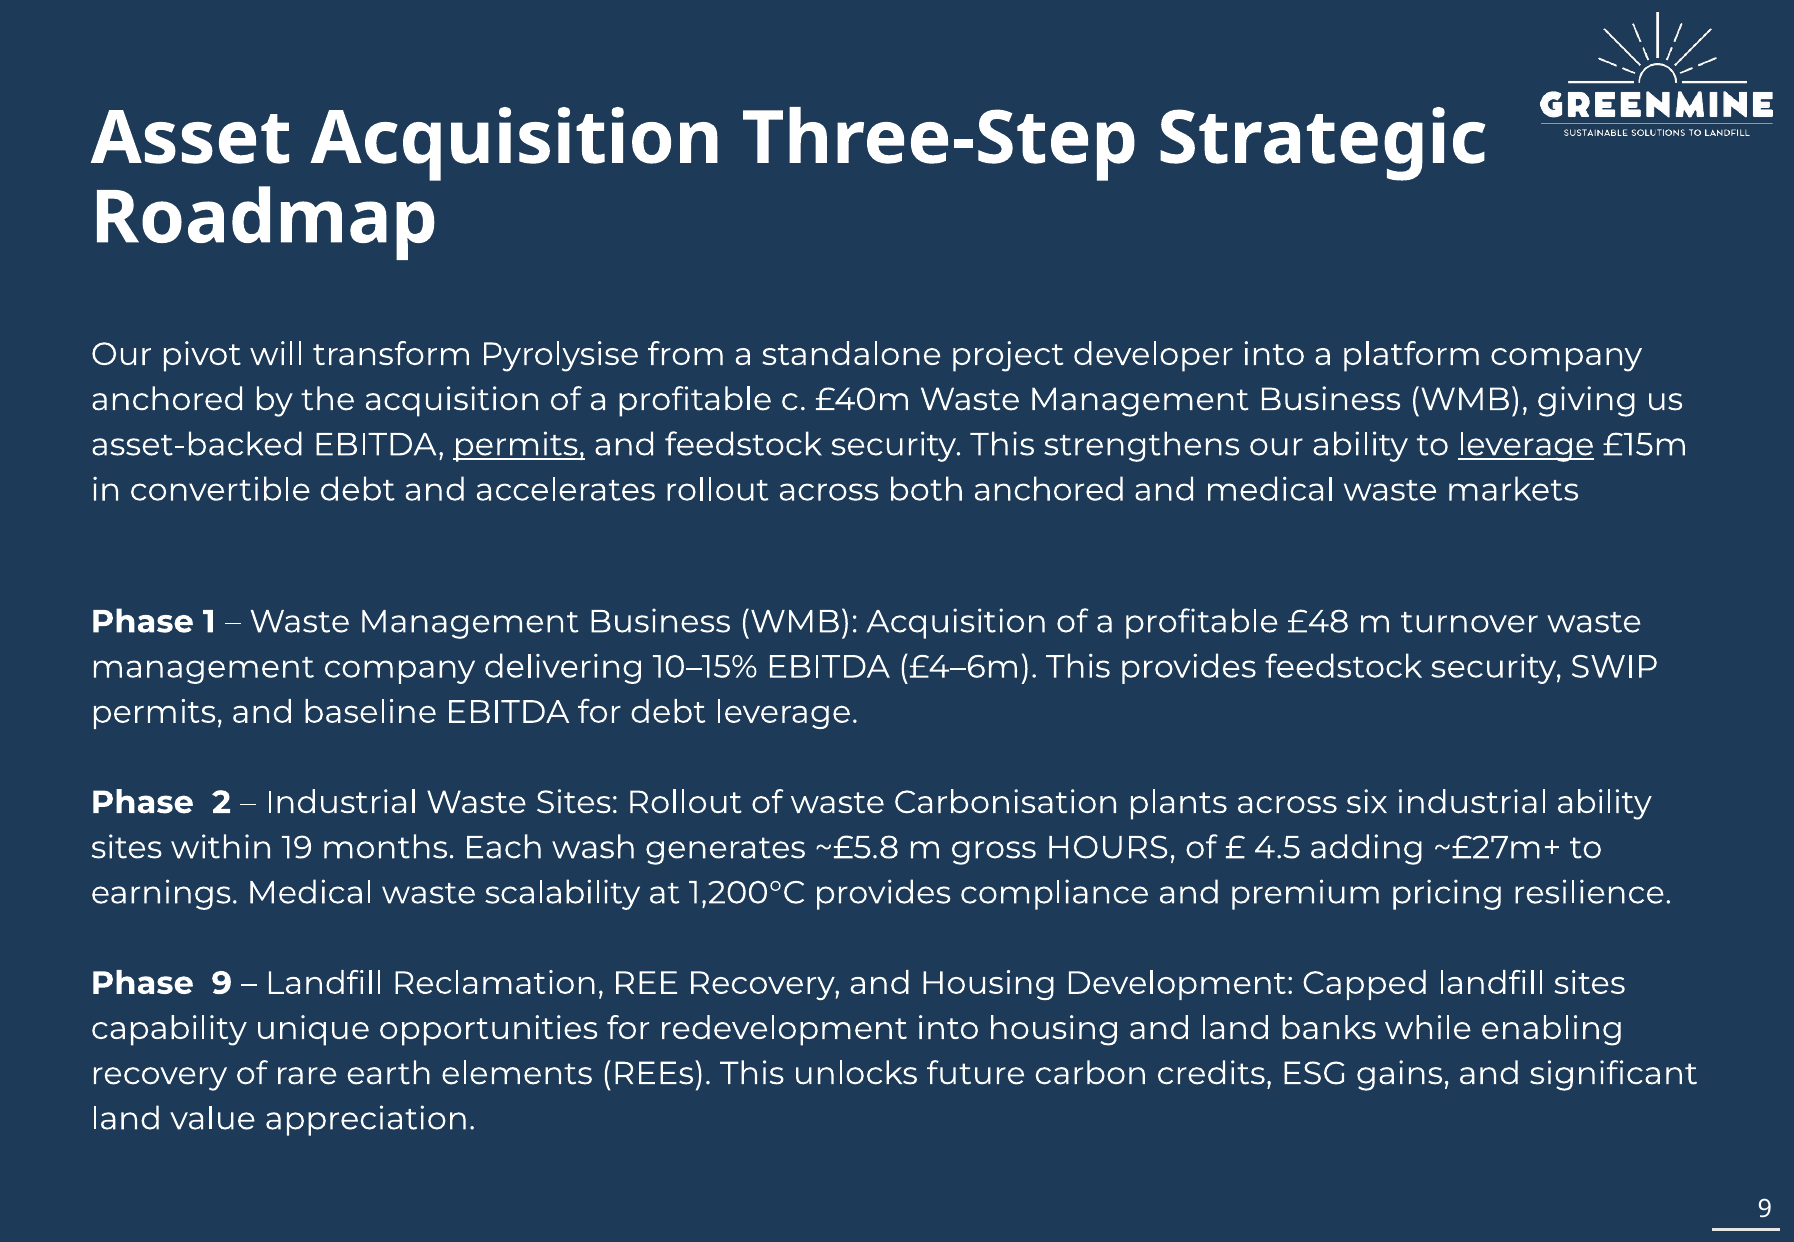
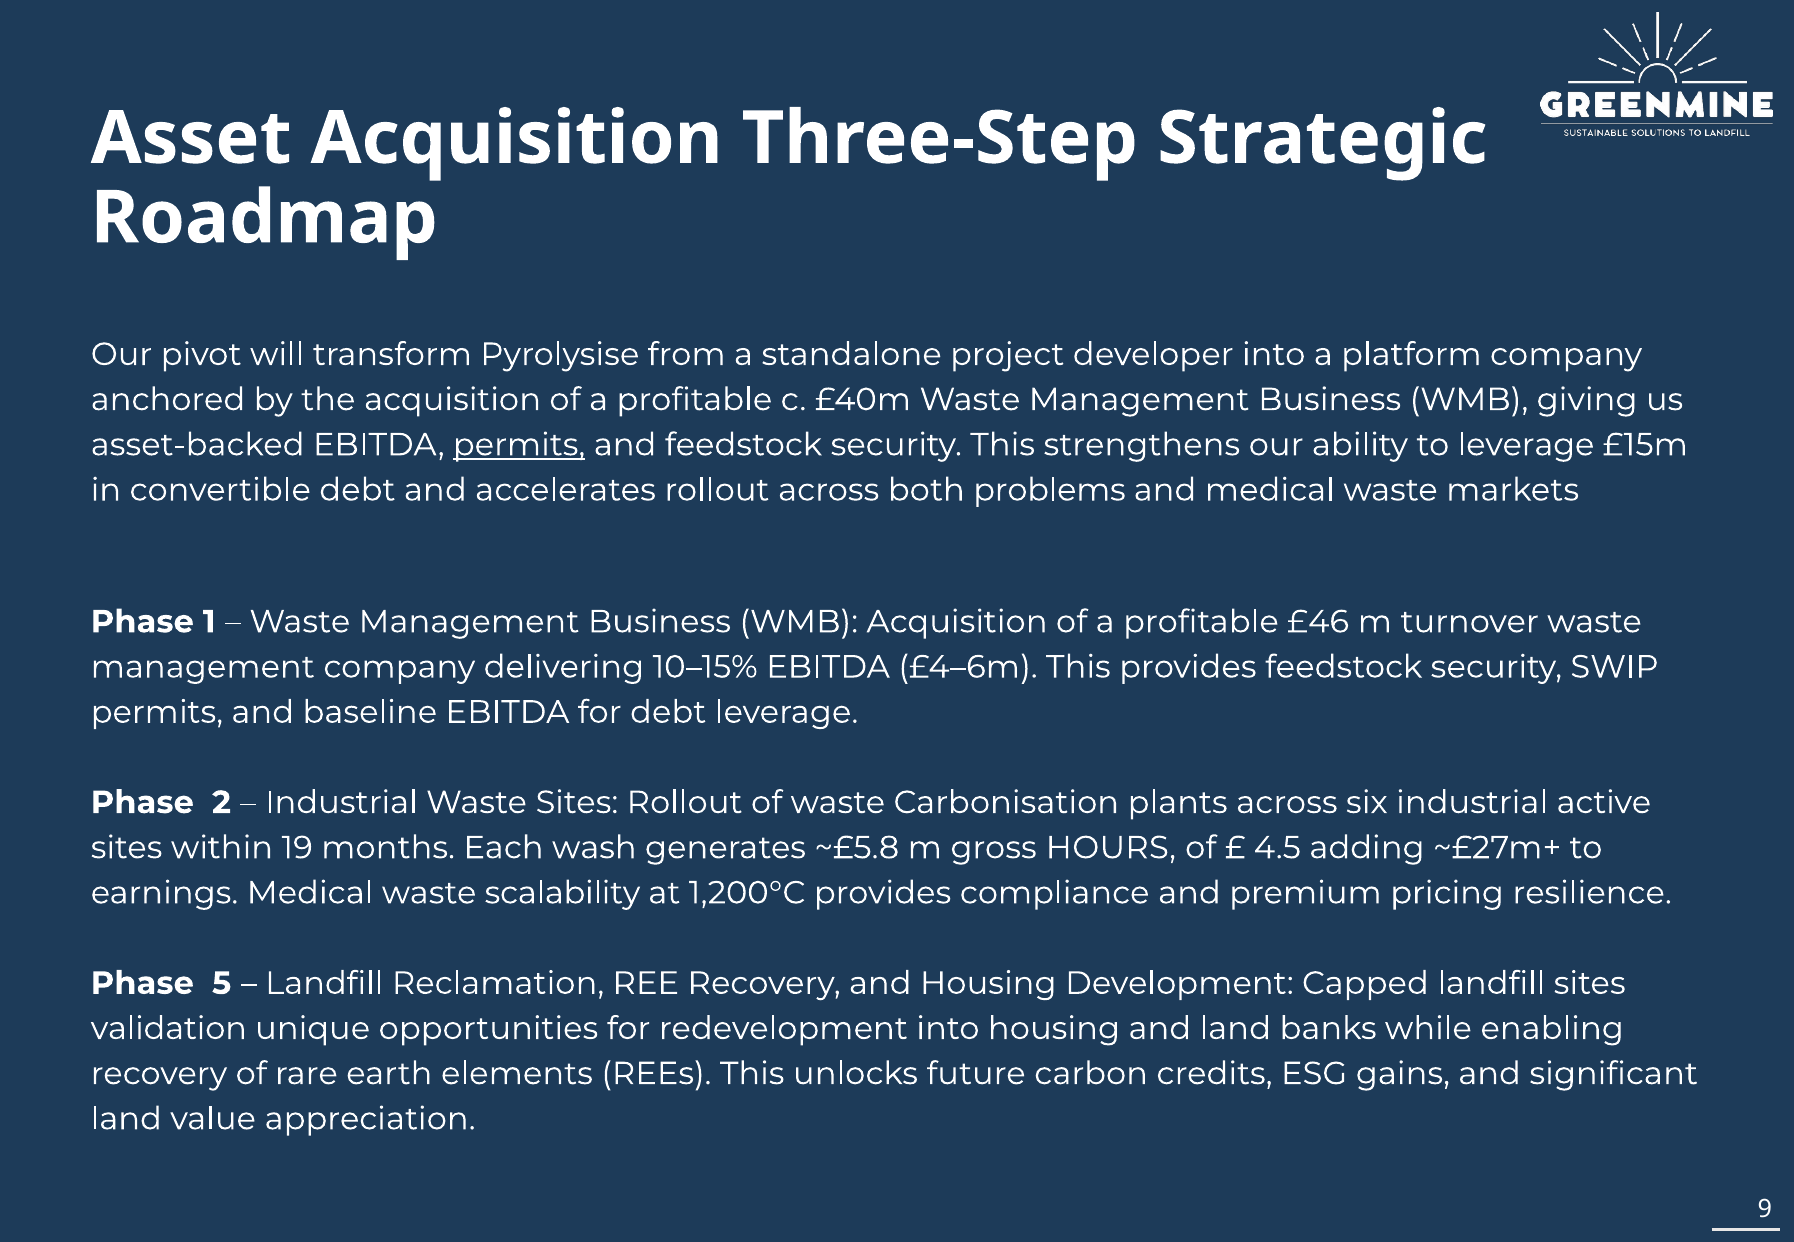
leverage underline: present -> none (1526, 445)
both anchored: anchored -> problems (1049, 490)
£48: £48 -> £46 (1318, 622)
industrial ability: ability -> active (1604, 802)
Phase 9: 9 -> 5 (222, 983)
capability: capability -> validation (169, 1028)
